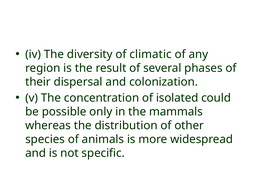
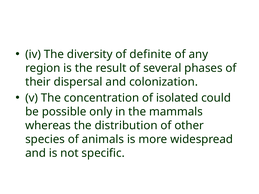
climatic: climatic -> definite (151, 54)
